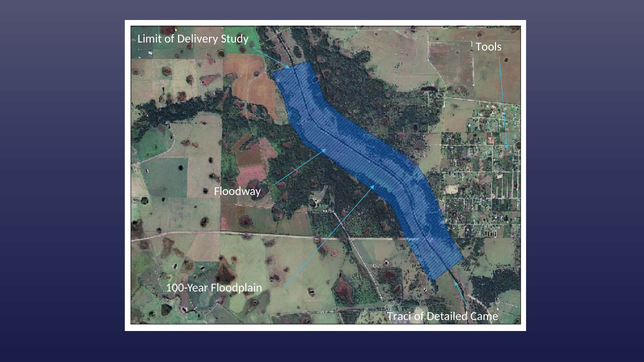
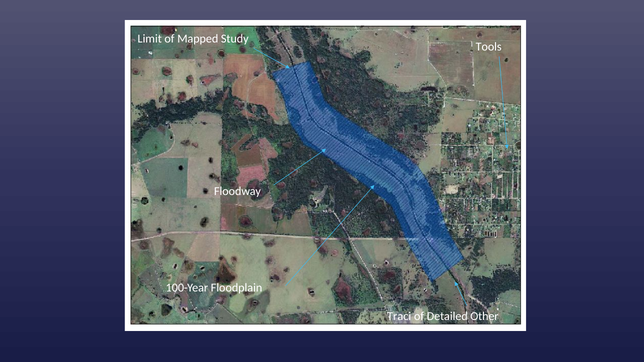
Delivery: Delivery -> Mapped (198, 39)
Came: Came -> Other (484, 316)
